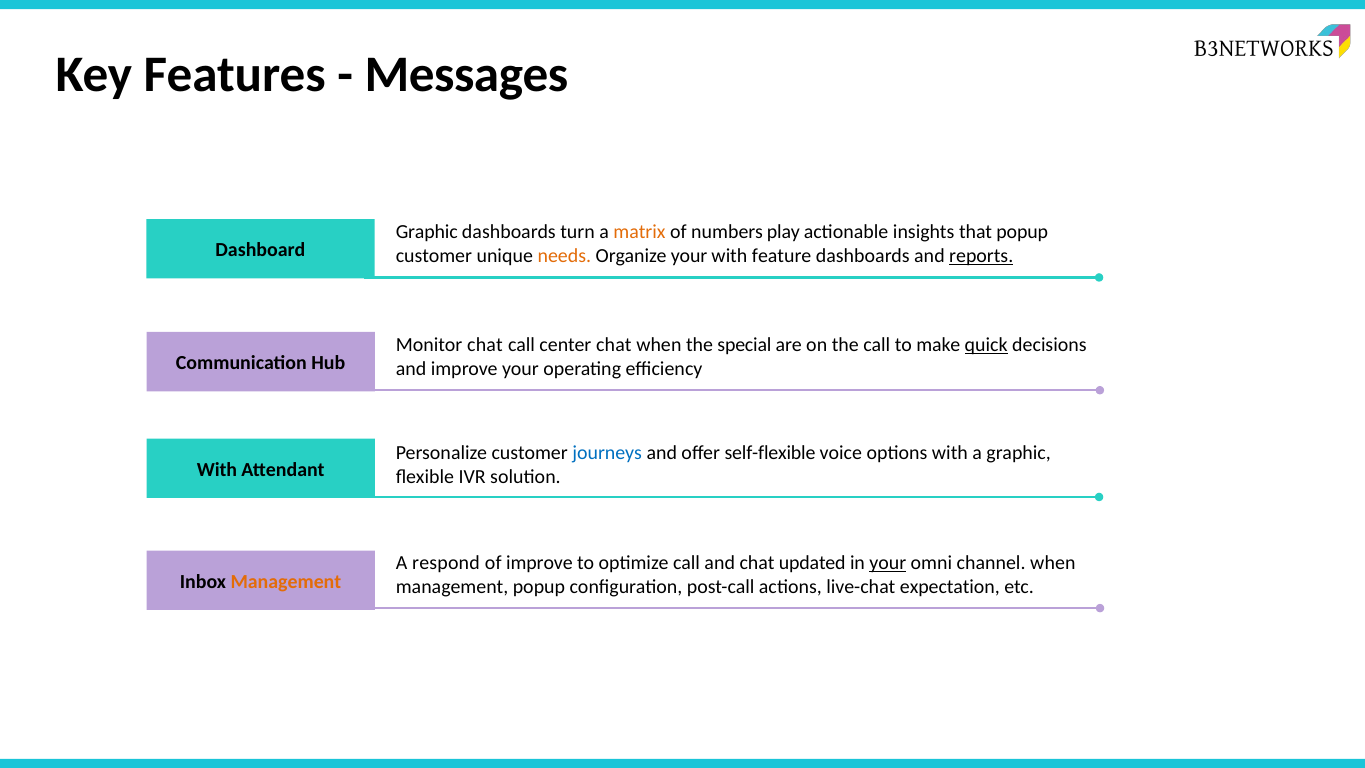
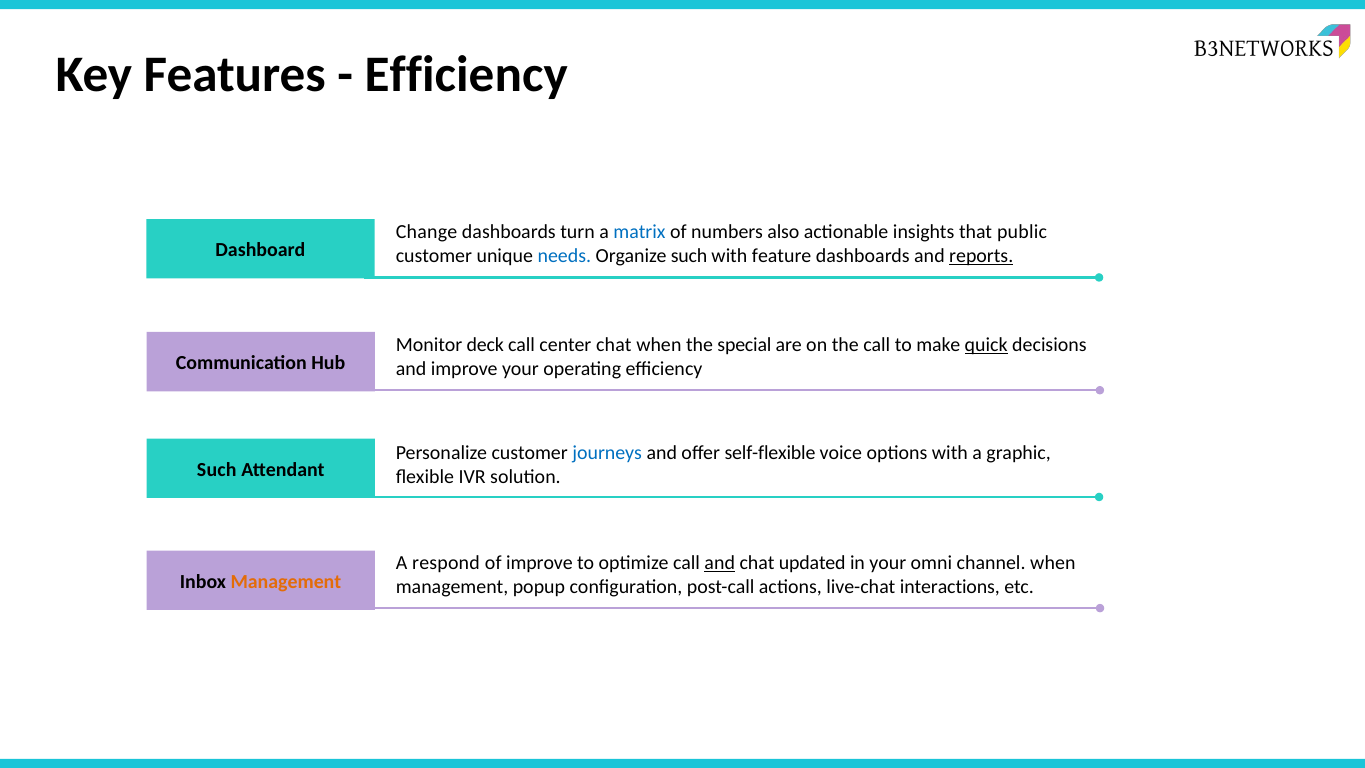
Messages: Messages -> Efficiency (466, 74)
Graphic: Graphic -> Change (427, 232)
matrix colour: orange -> blue (639, 232)
play: play -> also (783, 232)
that popup: popup -> public (1022, 232)
needs colour: orange -> blue (564, 256)
Organize your: your -> such (689, 256)
Monitor chat: chat -> deck (485, 345)
With: With -> Such (217, 470)
and underline: none -> present (720, 563)
your underline: present -> none (888, 563)
expectation: expectation -> interactions (950, 587)
